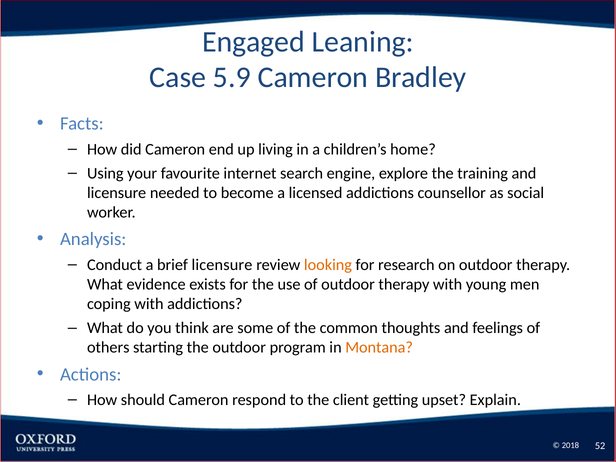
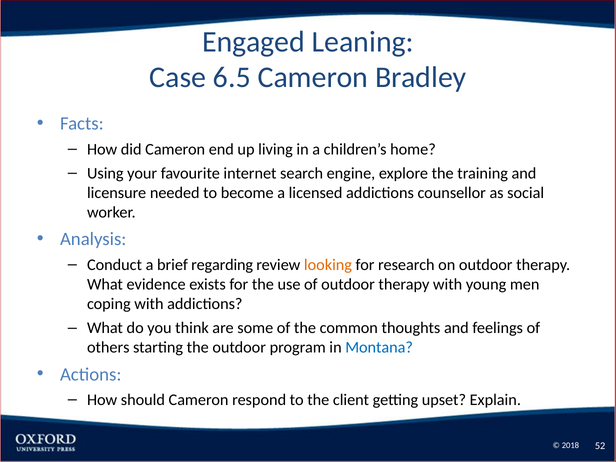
5.9: 5.9 -> 6.5 (232, 78)
brief licensure: licensure -> regarding (222, 265)
Montana colour: orange -> blue (379, 348)
